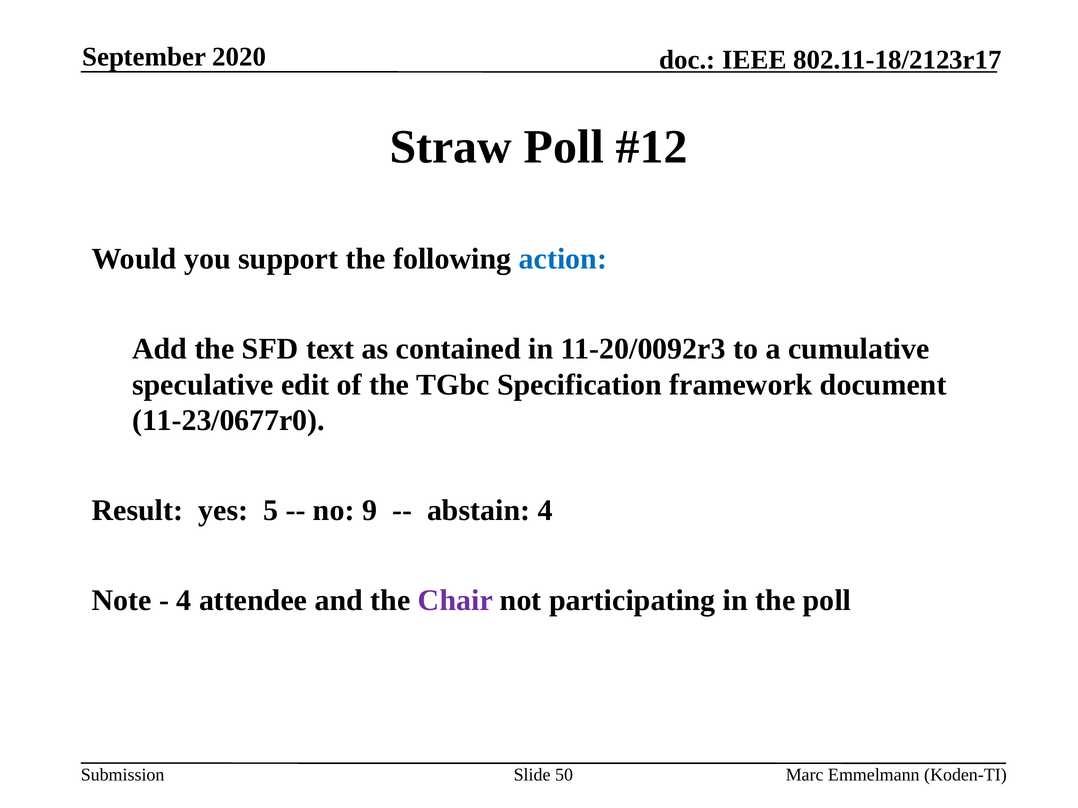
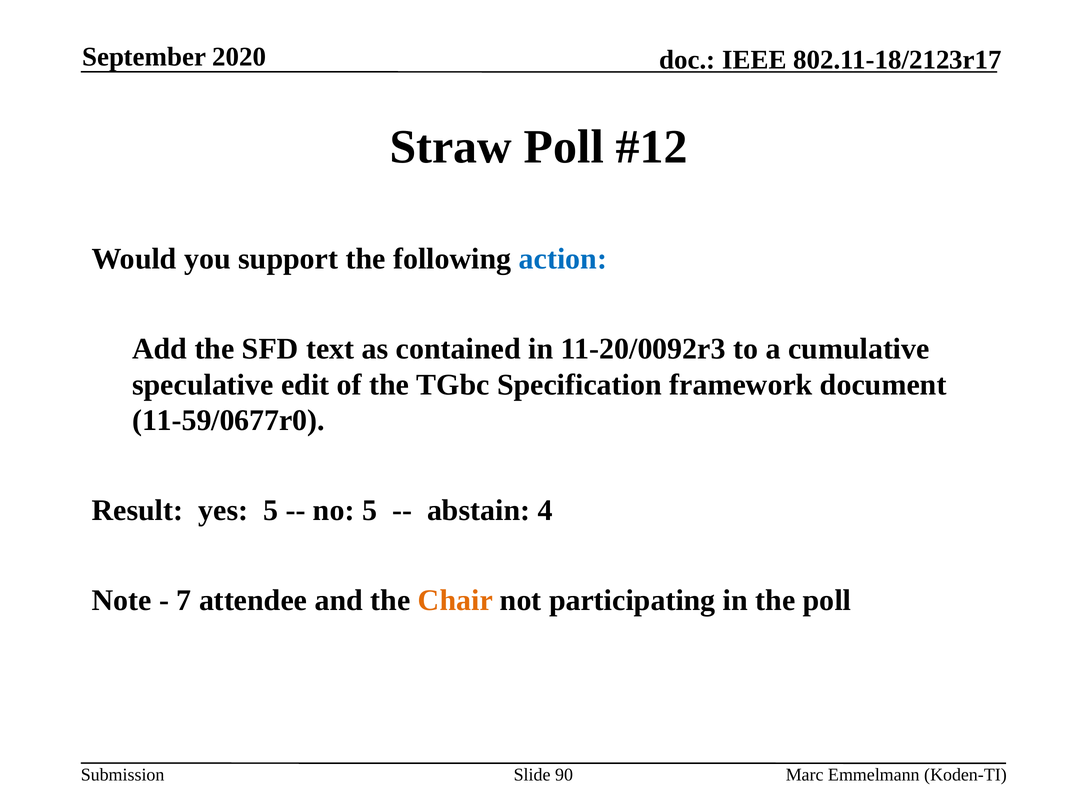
11-23/0677r0: 11-23/0677r0 -> 11-59/0677r0 (228, 421)
no 9: 9 -> 5 (370, 511)
4: 4 -> 7 (184, 601)
Chair colour: purple -> orange (455, 601)
50: 50 -> 90 (564, 775)
